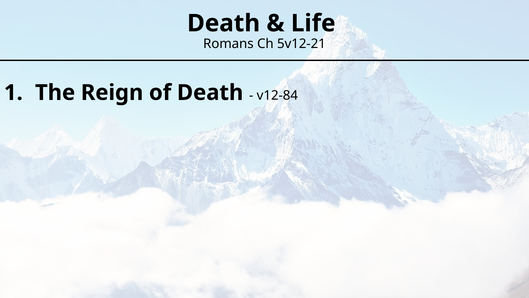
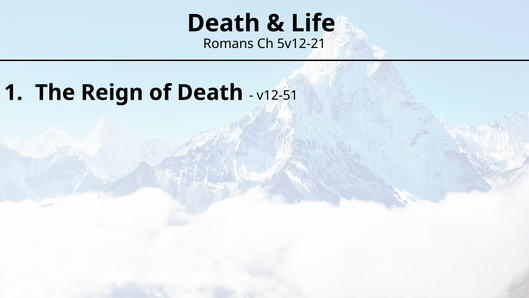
v12-84: v12-84 -> v12-51 (277, 95)
